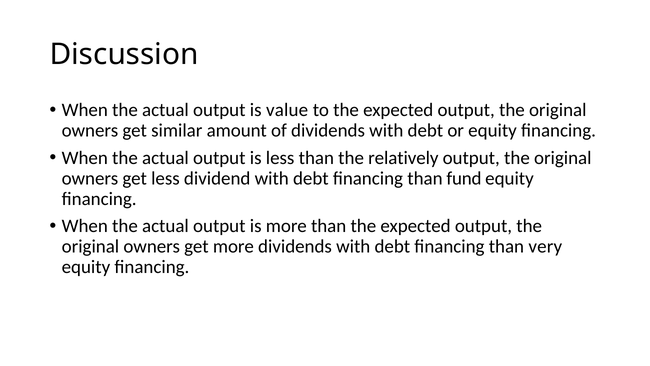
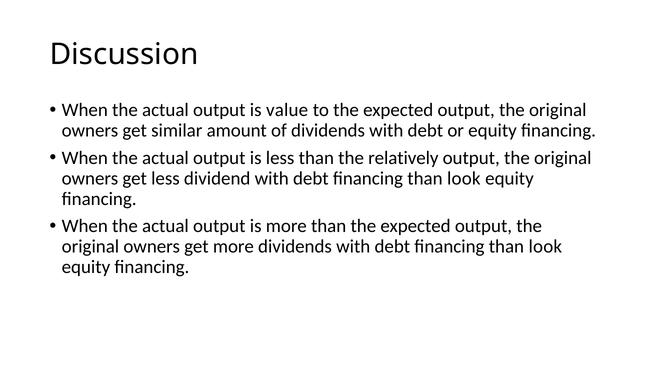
fund: fund -> look (464, 178)
very: very -> look (545, 246)
